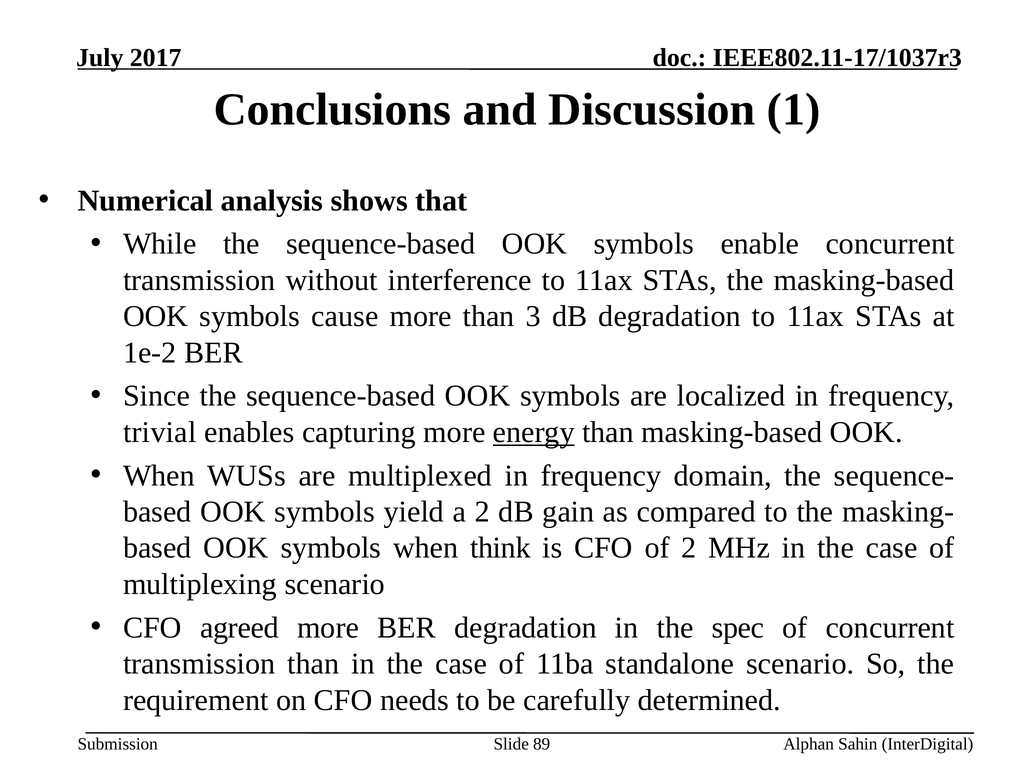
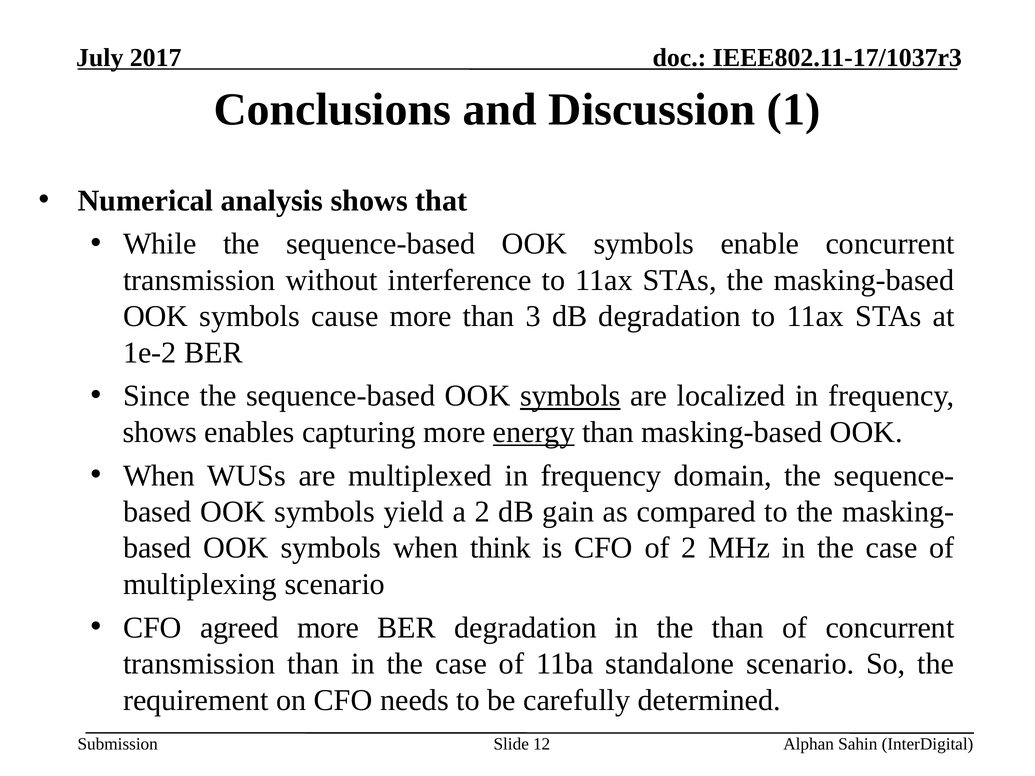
symbols underline: none -> present (570, 396)
trivial: trivial -> shows (160, 432)
the spec: spec -> than (738, 628)
89: 89 -> 12 (542, 744)
